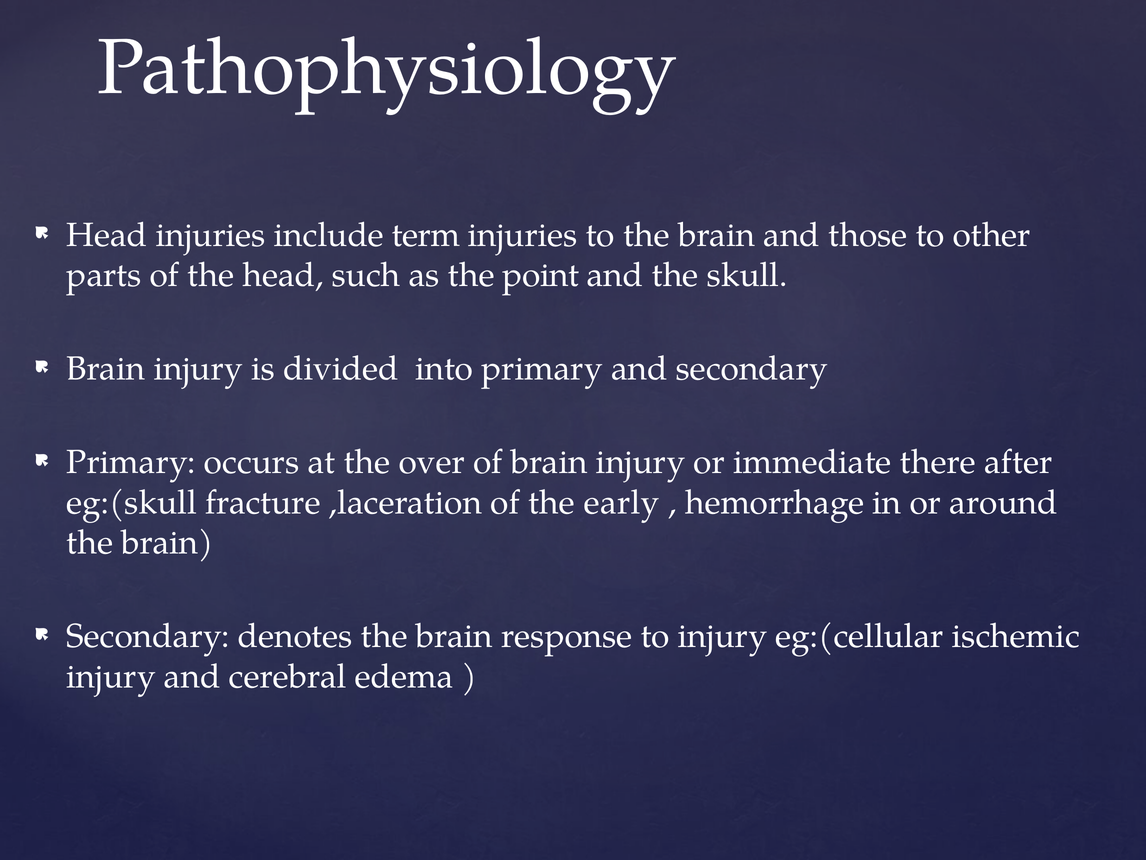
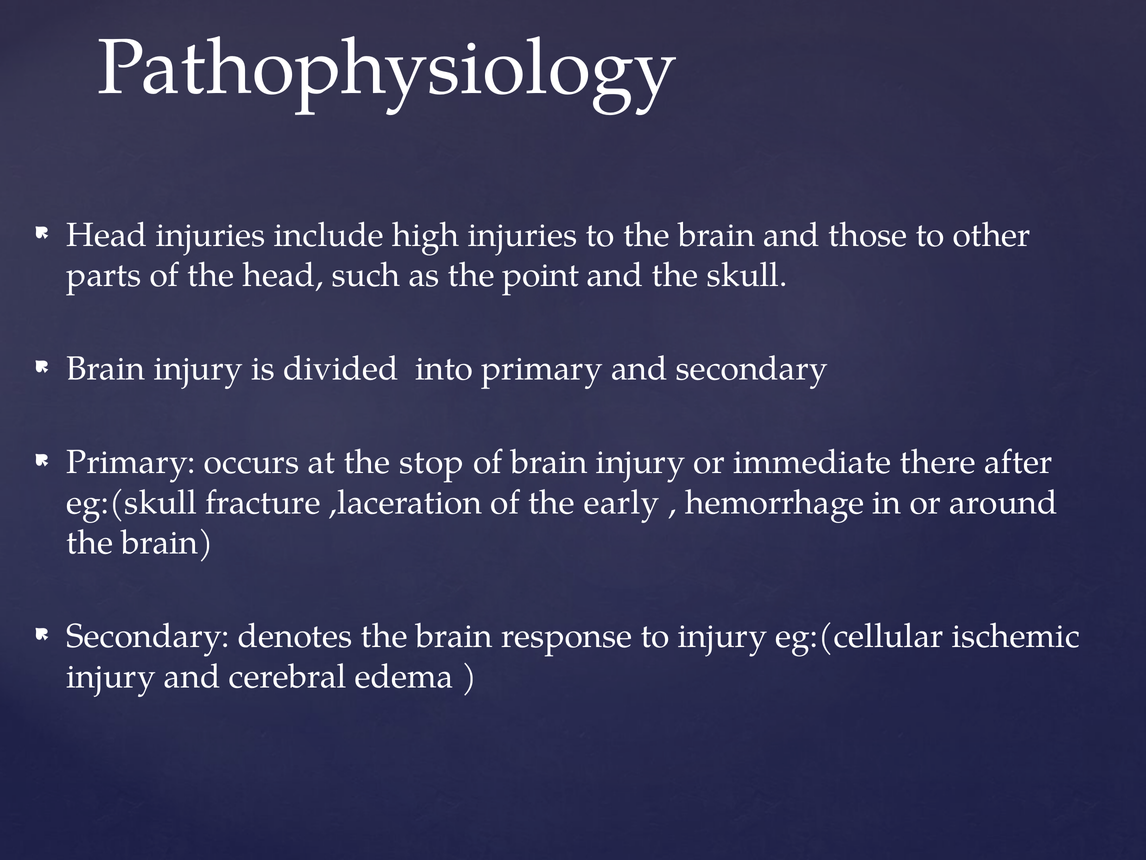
term: term -> high (426, 235)
over: over -> stop (432, 462)
